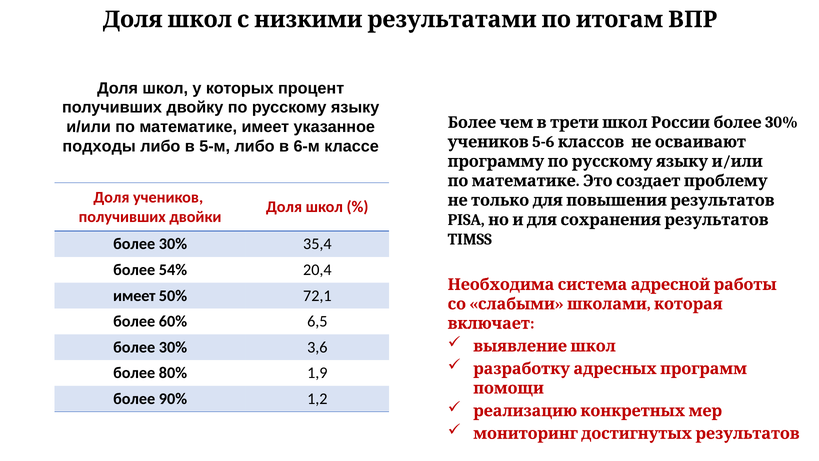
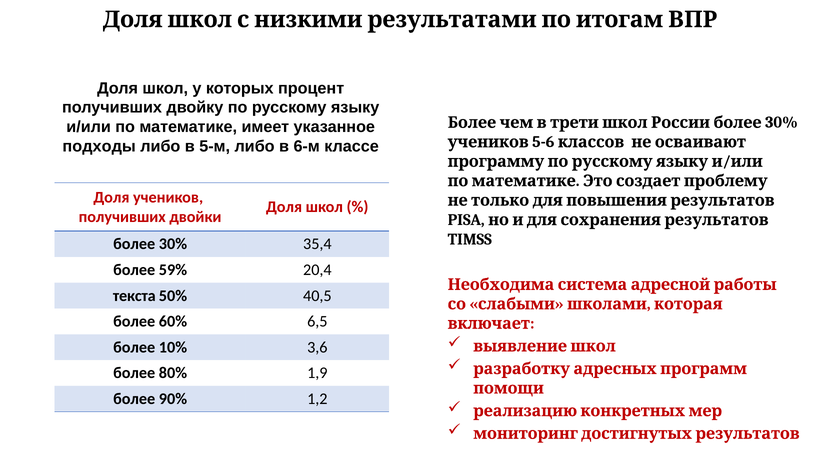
54%: 54% -> 59% (173, 270)
имеет: имеет -> текста (134, 296)
72,1: 72,1 -> 40,5 (317, 296)
30%: 30% -> 10% (173, 347)
